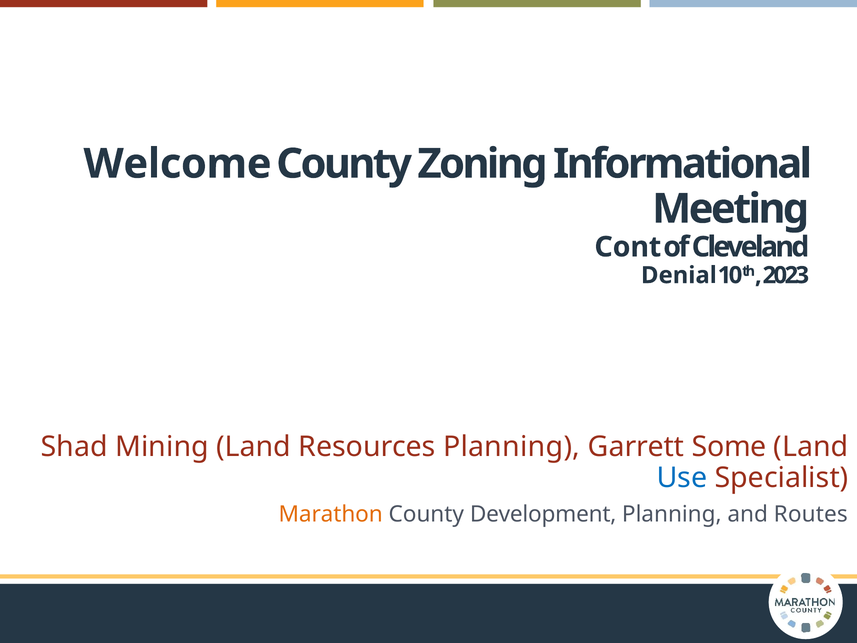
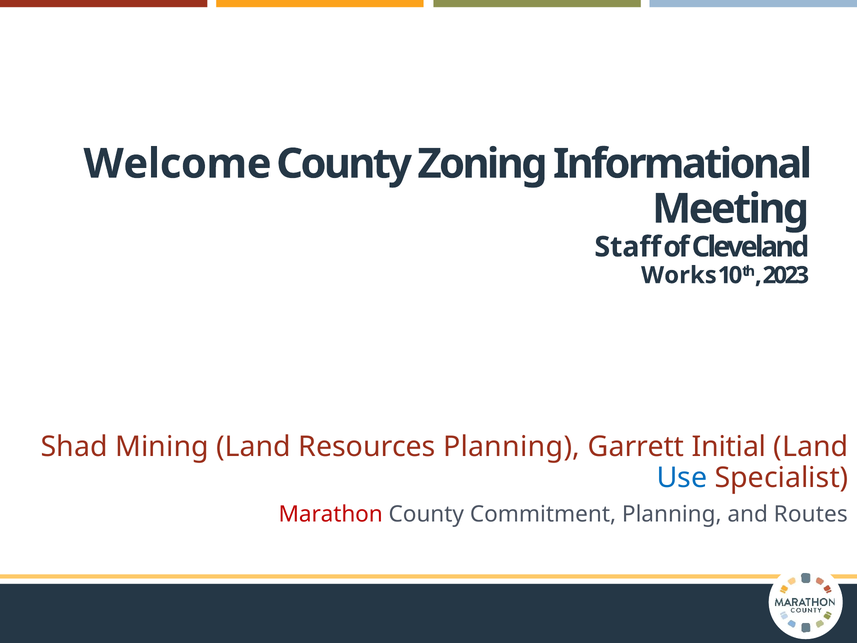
Cont: Cont -> Staff (628, 247)
Denial: Denial -> Works (679, 275)
Some: Some -> Initial (729, 447)
Marathon colour: orange -> red (331, 514)
Development: Development -> Commitment (543, 514)
